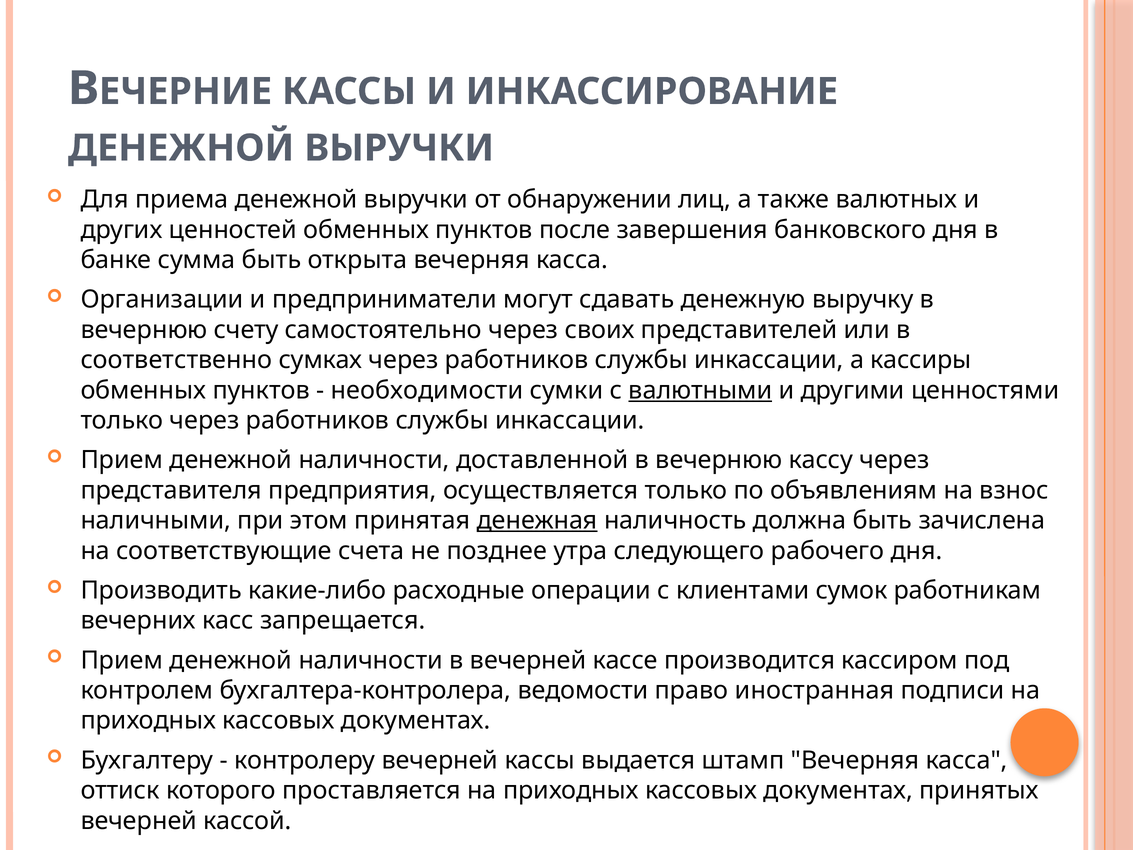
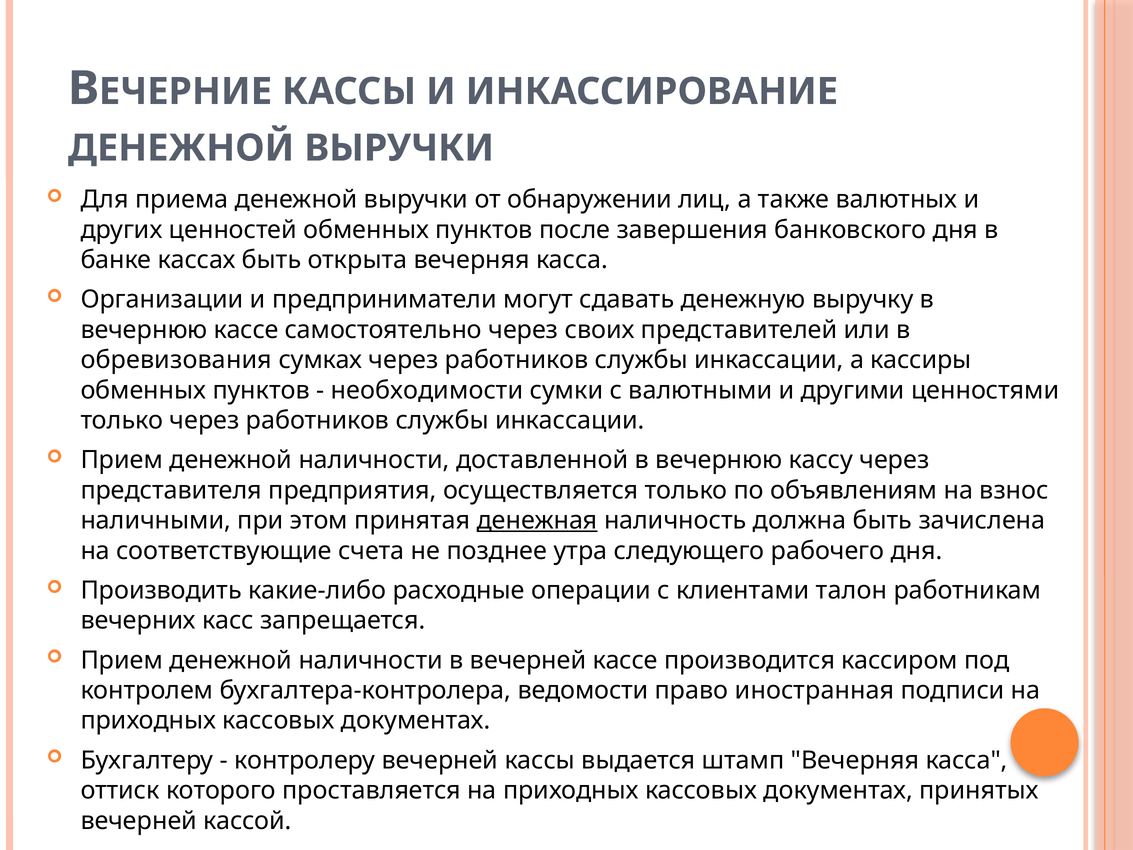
сумма: сумма -> кассах (197, 260)
вечернюю счету: счету -> кассе (246, 330)
соответственно: соответственно -> обревизования (176, 360)
валютными underline: present -> none (700, 390)
сумок: сумок -> талон (851, 590)
